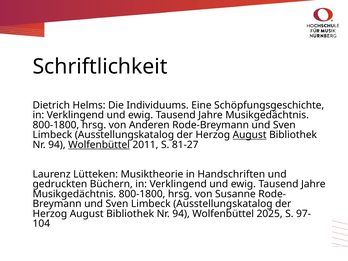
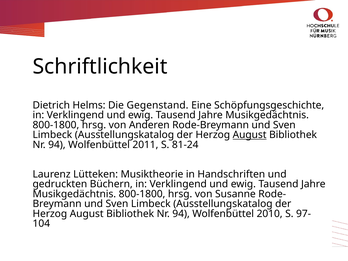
Individuums: Individuums -> Gegenstand (158, 105)
Wolfenbüttel underline: present -> none (99, 145)
81-27: 81-27 -> 81-24 (185, 145)
2025: 2025 -> 2010 (270, 214)
